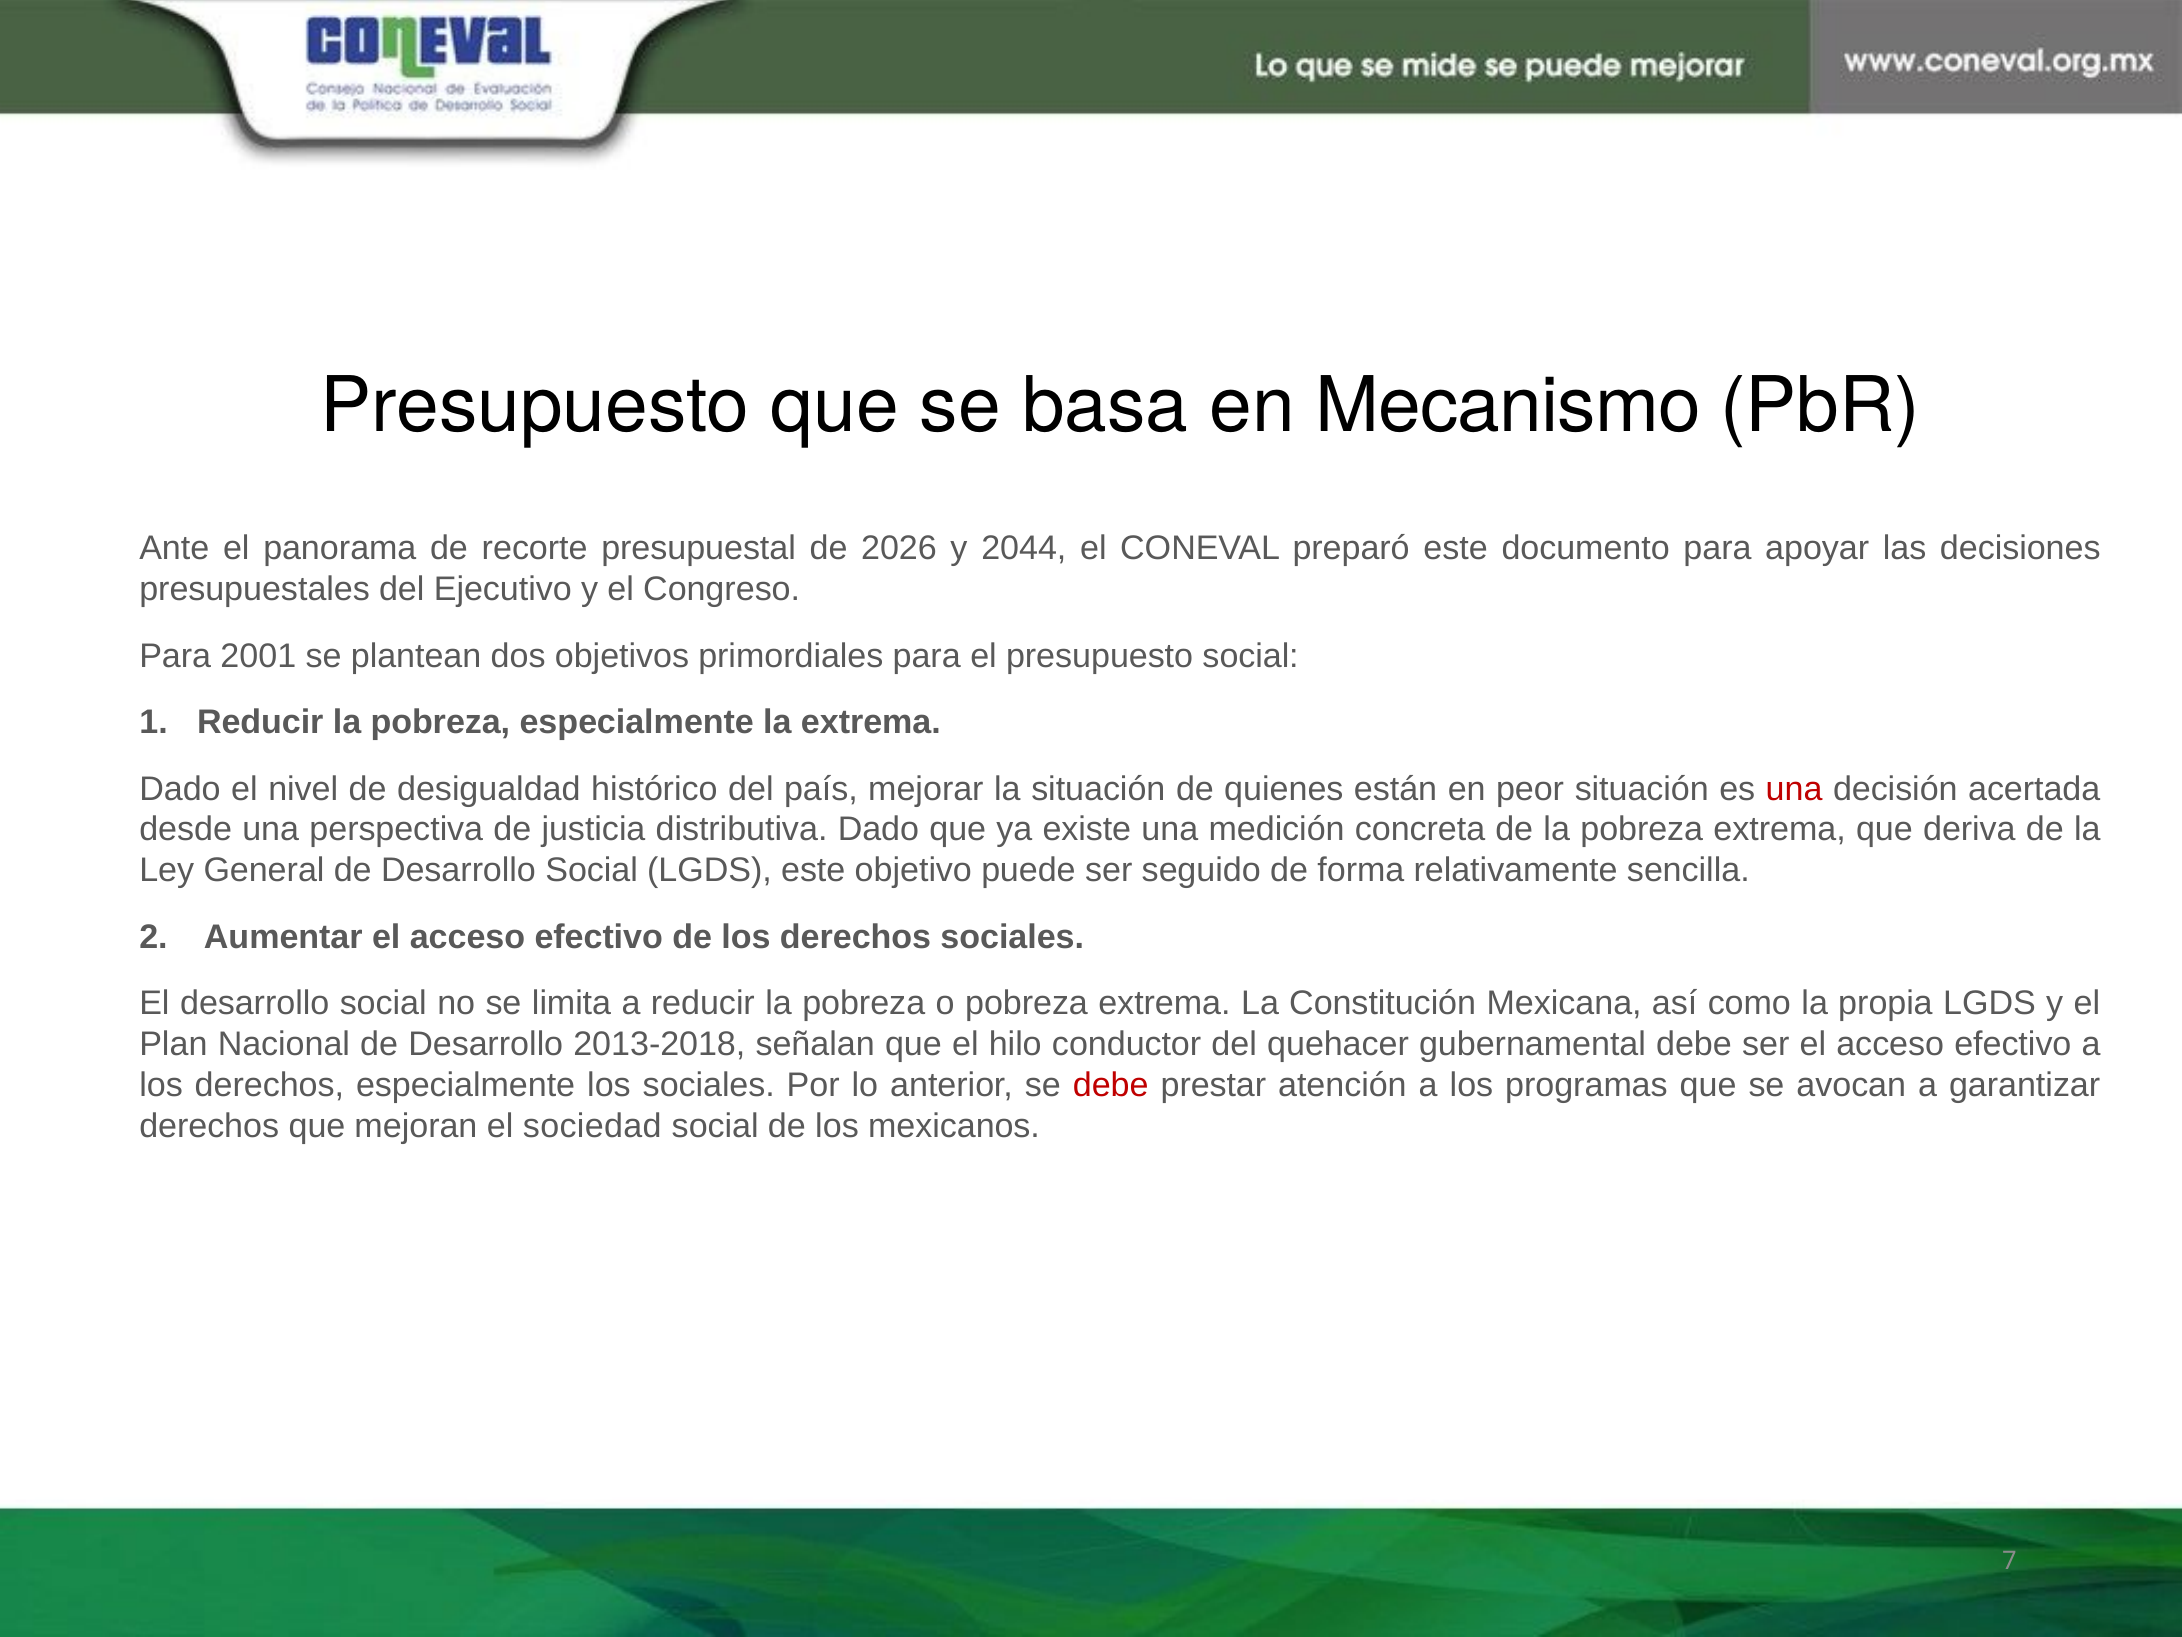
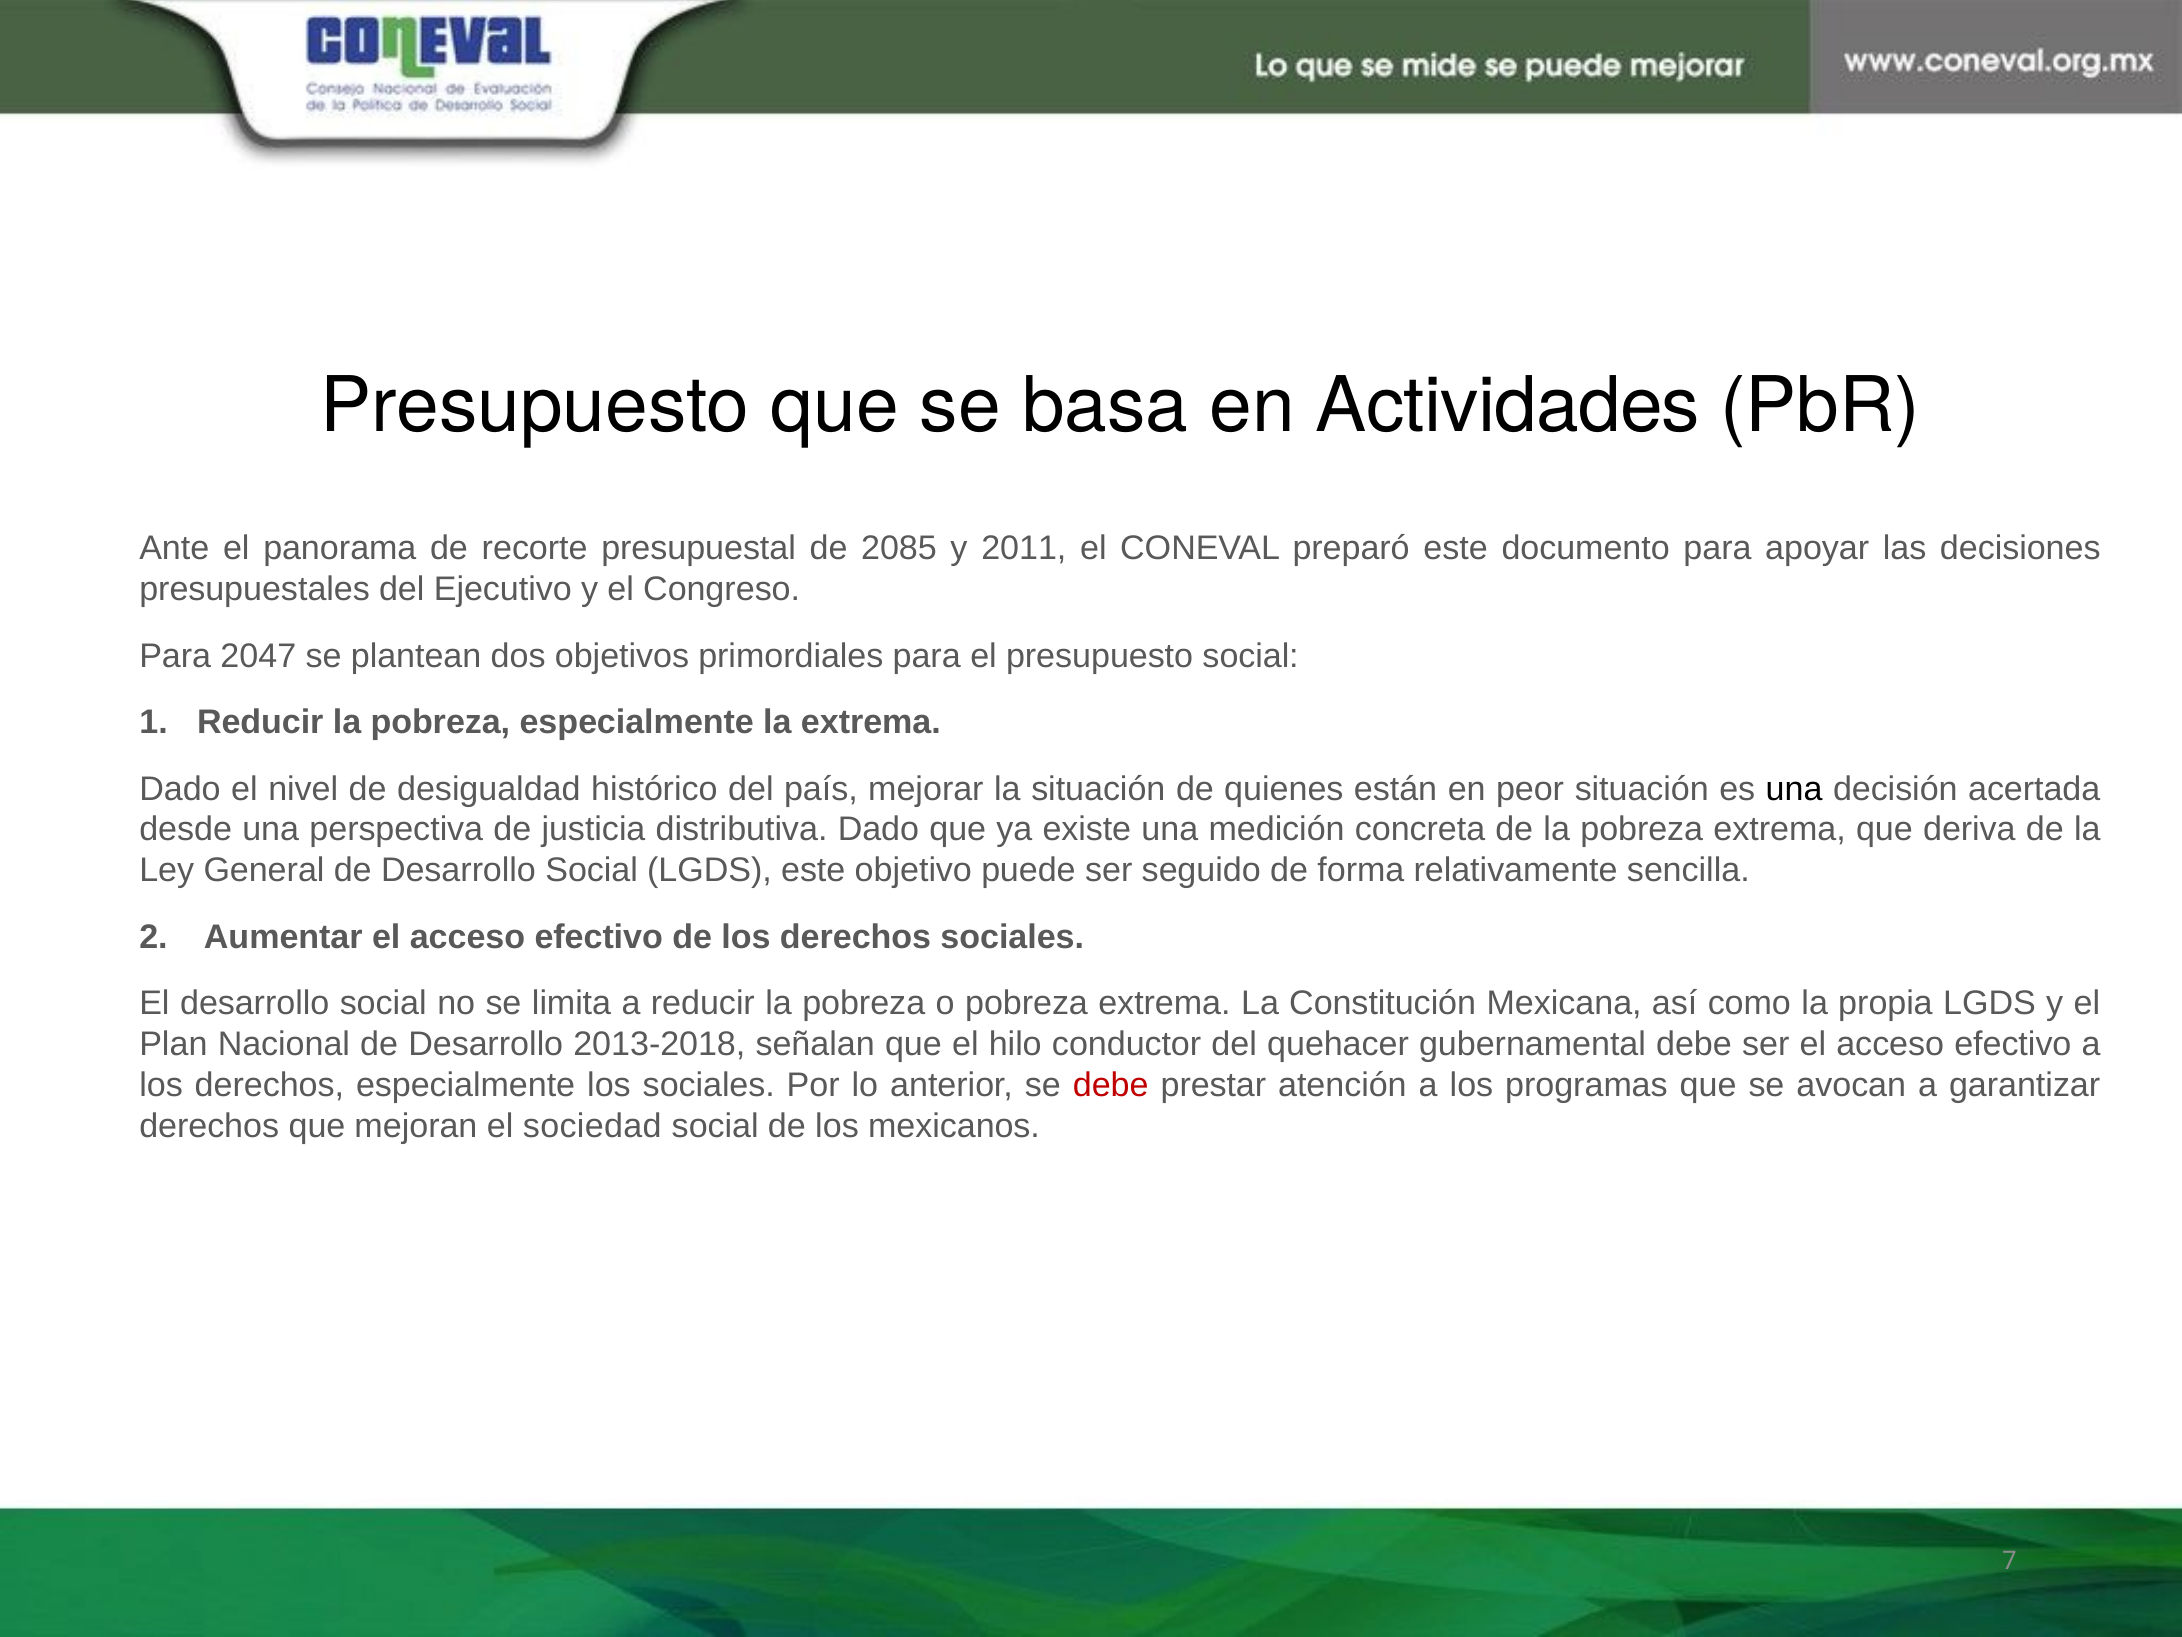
Mecanismo: Mecanismo -> Actividades (1508, 406)
2026: 2026 -> 2085 (899, 548)
2044: 2044 -> 2011 (1024, 548)
2001: 2001 -> 2047 (258, 656)
una colour: red -> black (1794, 789)
